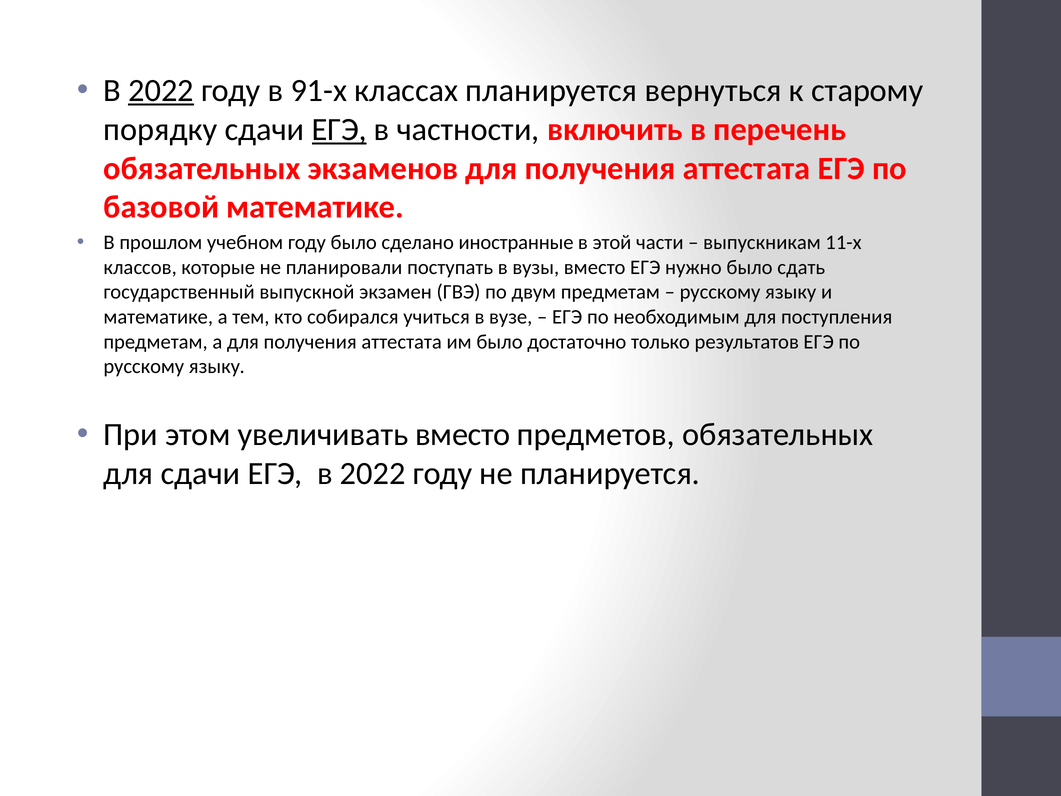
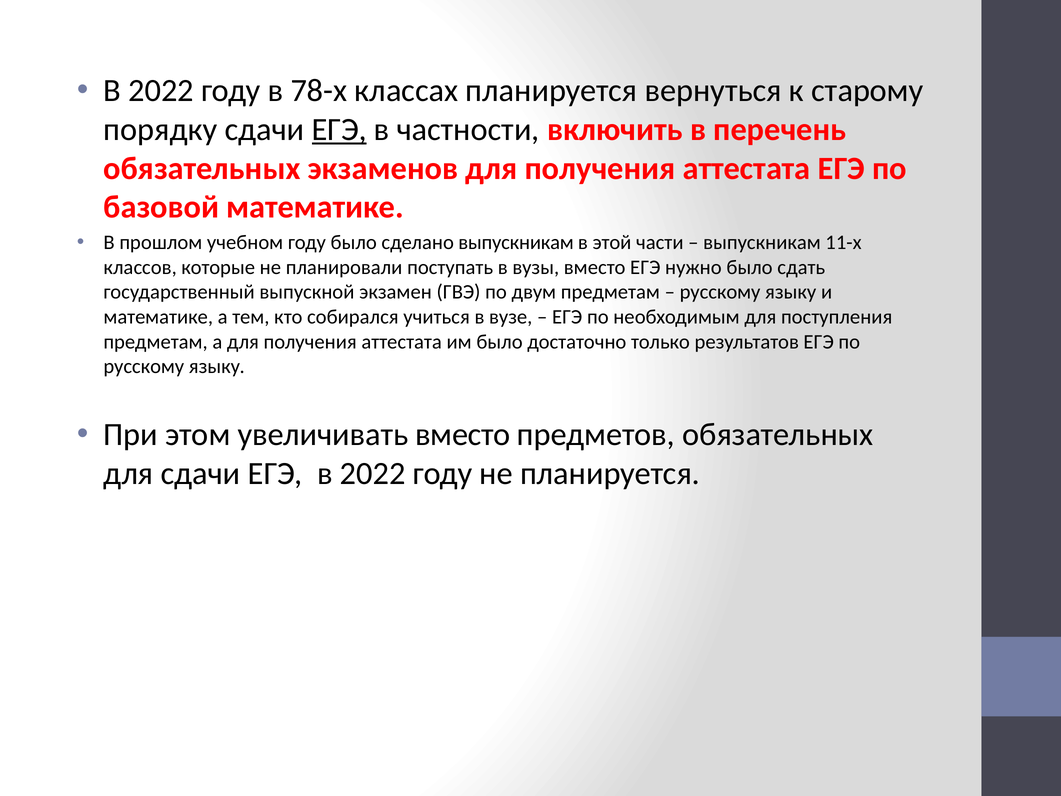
2022 underline: present -> none (161, 91)
91-х: 91-х -> 78-х (319, 91)
сделано иностранные: иностранные -> выпускникам (516, 242)
